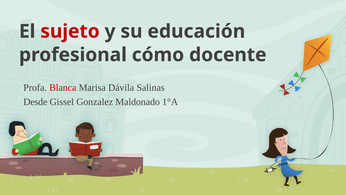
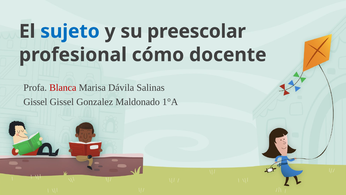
sujeto colour: red -> blue (70, 31)
educación: educación -> preescolar (196, 31)
Desde: Desde -> Gissel (35, 102)
